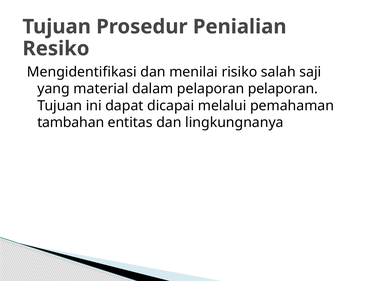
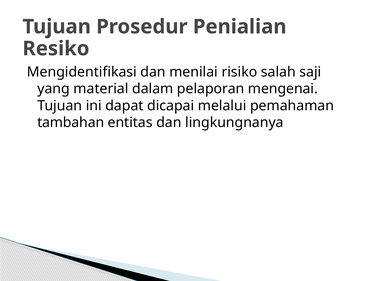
pelaporan pelaporan: pelaporan -> mengenai (283, 89)
